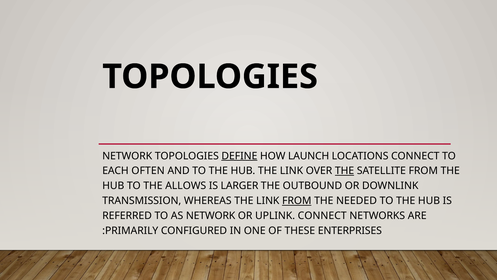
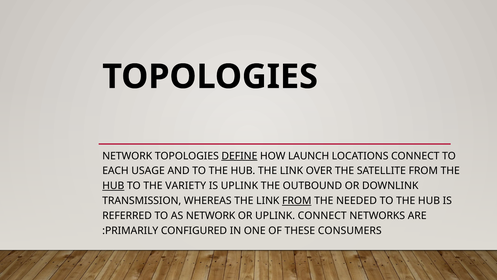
OFTEN: OFTEN -> USAGE (148, 171)
THE underline: present -> none (345, 171)
HUB underline: none -> present (113, 186)
ALLOWS: ALLOWS -> VARIETY (186, 186)
IS LARGER: LARGER -> UPLINK (239, 186)
ENTERPRISES: ENTERPRISES -> CONSUMERS (350, 230)
